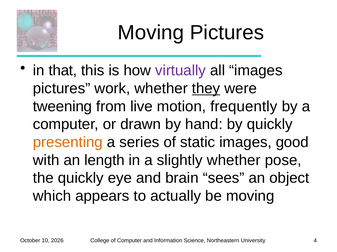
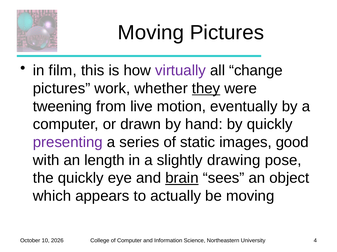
that: that -> film (63, 71)
all images: images -> change (256, 71)
frequently: frequently -> eventually (244, 107)
presenting colour: orange -> purple (68, 143)
slightly whether: whether -> drawing (234, 161)
brain underline: none -> present (182, 179)
